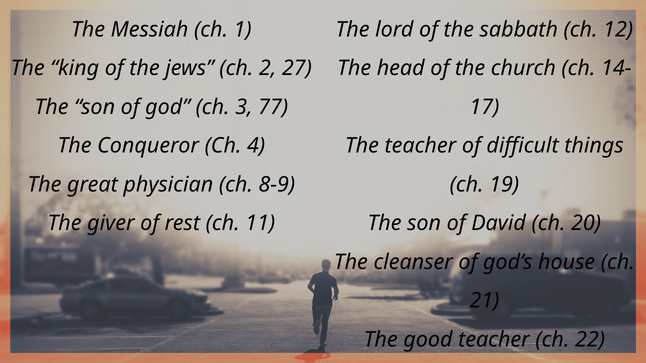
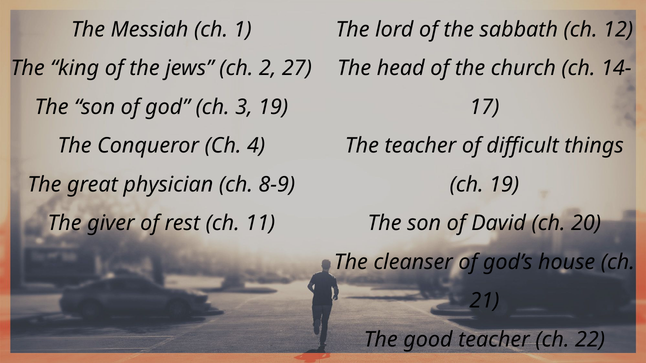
3 77: 77 -> 19 (273, 107)
